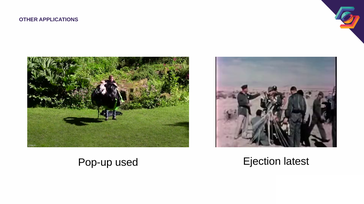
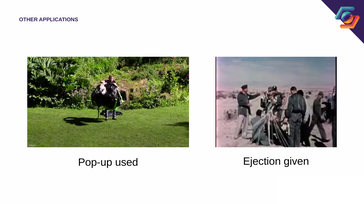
latest: latest -> given (296, 162)
